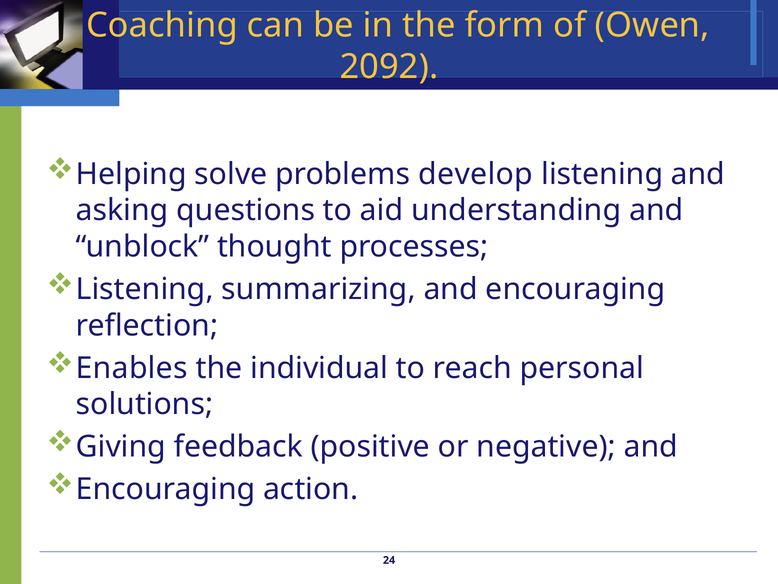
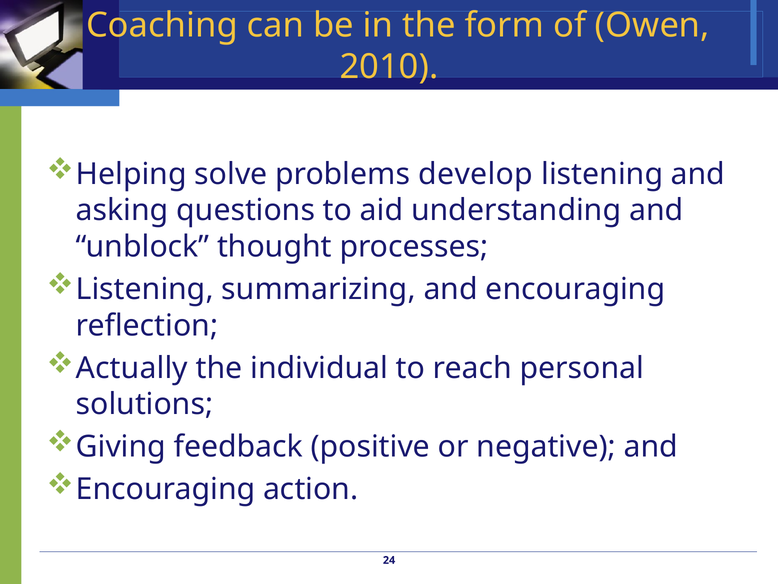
2092: 2092 -> 2010 (389, 67)
Enables: Enables -> Actually (132, 368)
